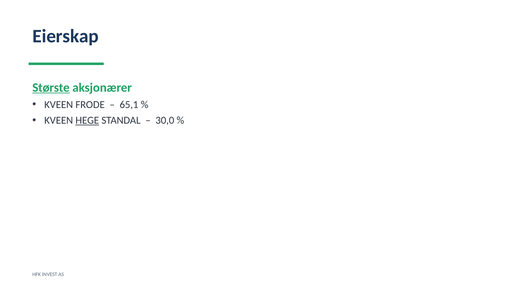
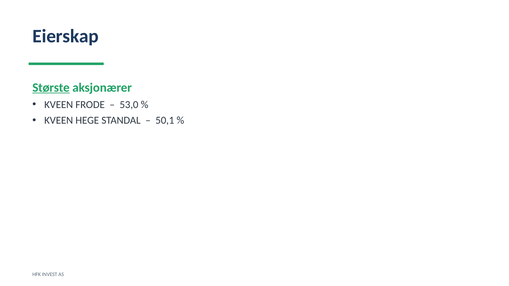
65,1: 65,1 -> 53,0 (129, 105)
HEGE underline: present -> none (87, 121)
30,0: 30,0 -> 50,1 (165, 121)
